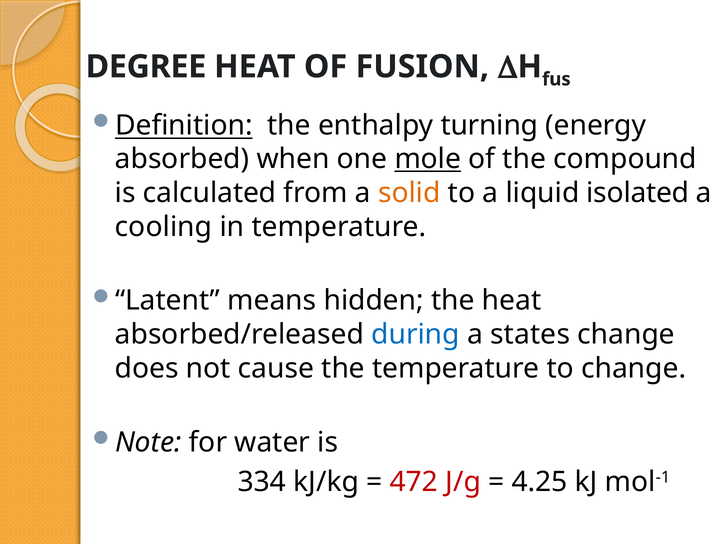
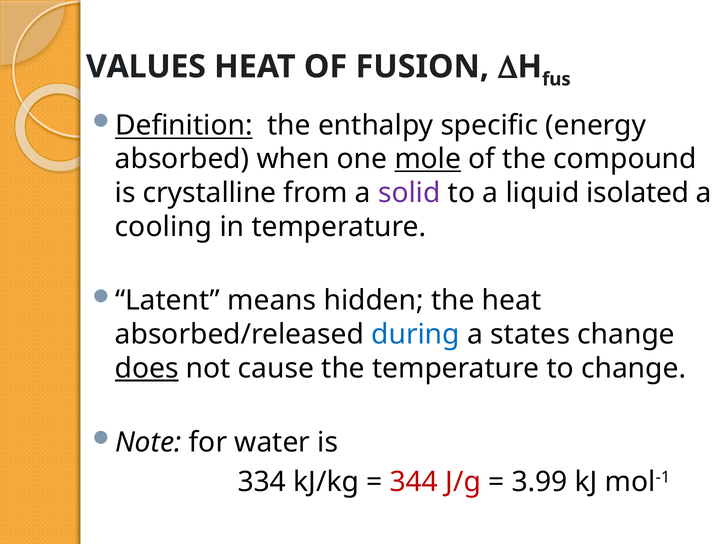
DEGREE: DEGREE -> VALUES (146, 67)
turning: turning -> specific (489, 125)
calculated: calculated -> crystalline (210, 193)
solid colour: orange -> purple (409, 193)
does underline: none -> present (147, 369)
472: 472 -> 344 (414, 483)
4.25: 4.25 -> 3.99 (540, 483)
